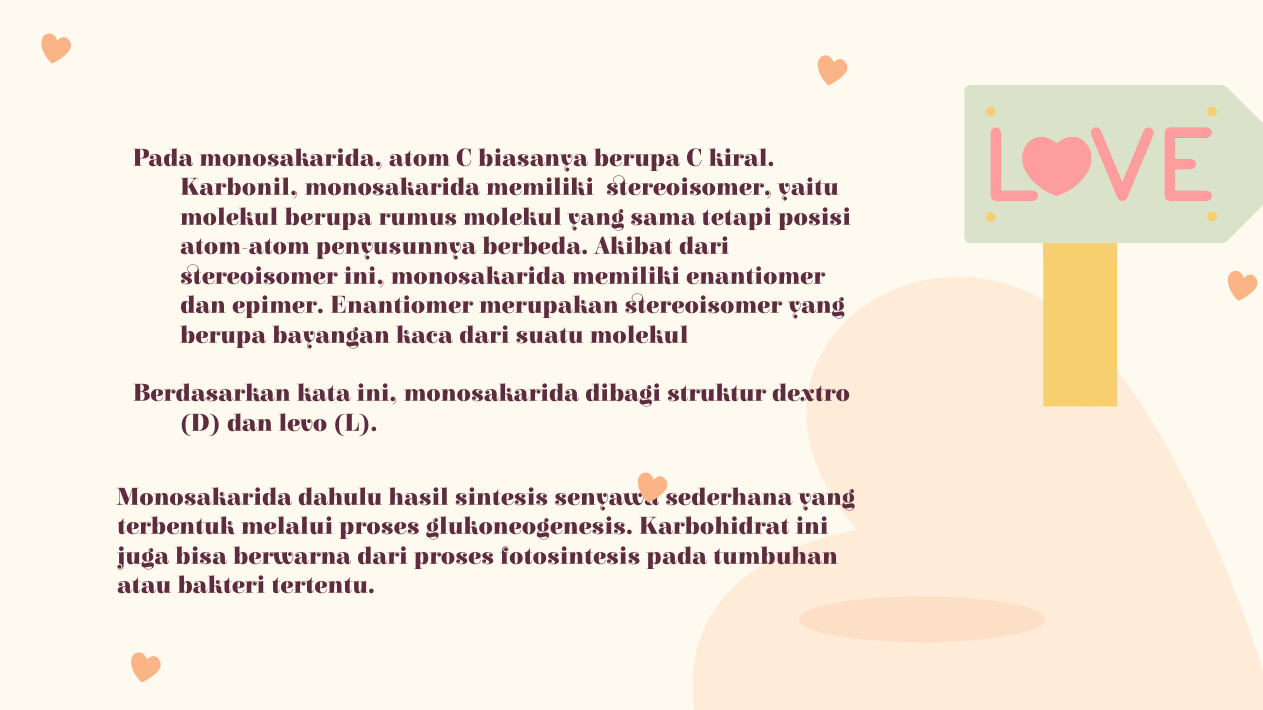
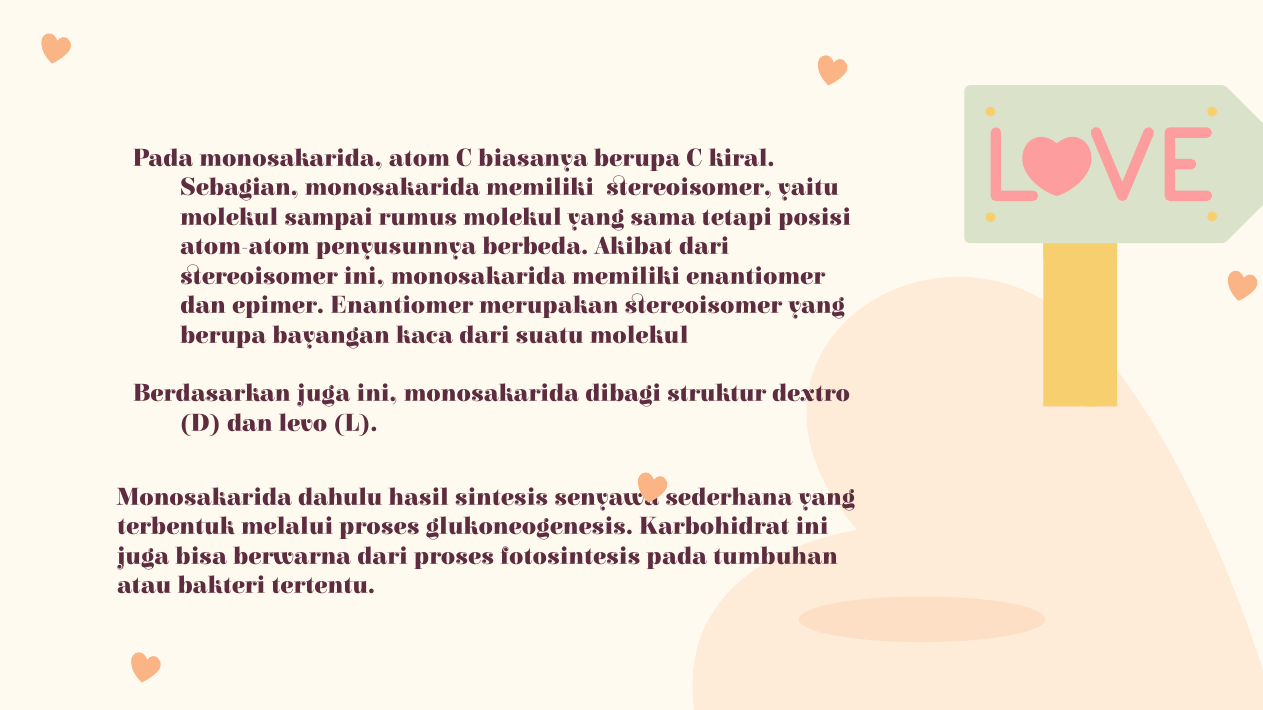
Karbonil: Karbonil -> Sebagian (239, 188)
molekul berupa: berupa -> sampai (329, 217)
Berdasarkan kata: kata -> juga (324, 394)
